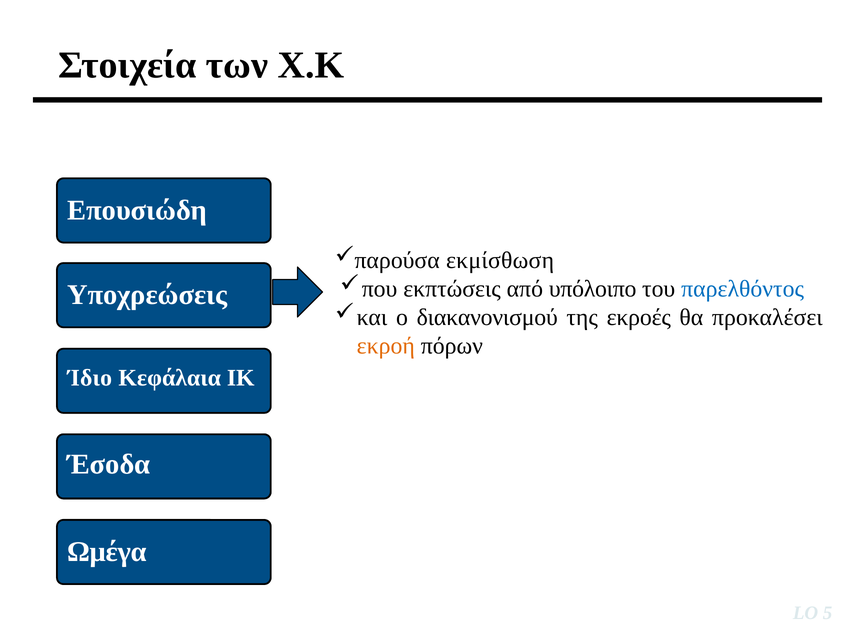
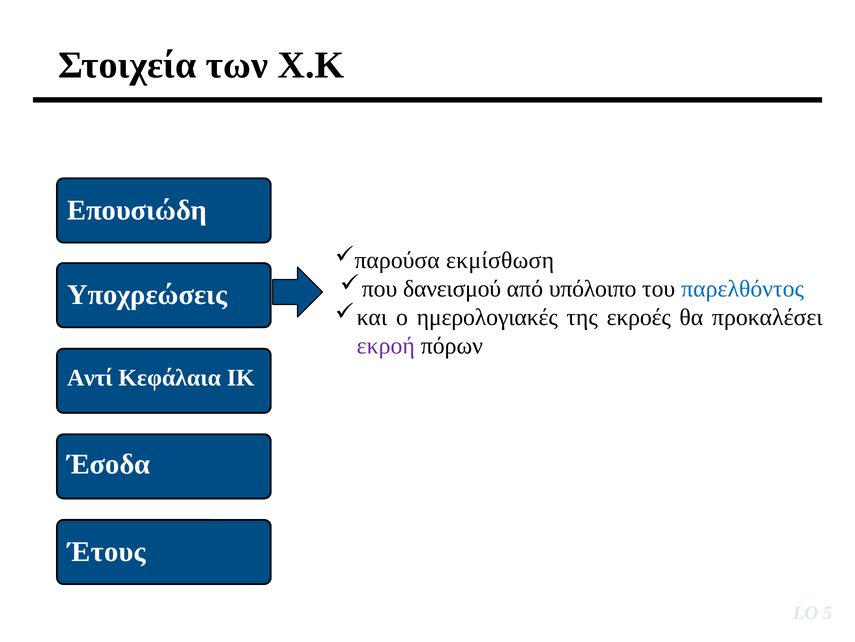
εκπτώσεις: εκπτώσεις -> δανεισμού (452, 288)
διακανονισμού: διακανονισμού -> ημερολογιακές (487, 317)
εκροή colour: orange -> purple (386, 345)
Ίδιο: Ίδιο -> Αντί (90, 377)
Ωμέγα: Ωμέγα -> Έτους (107, 551)
